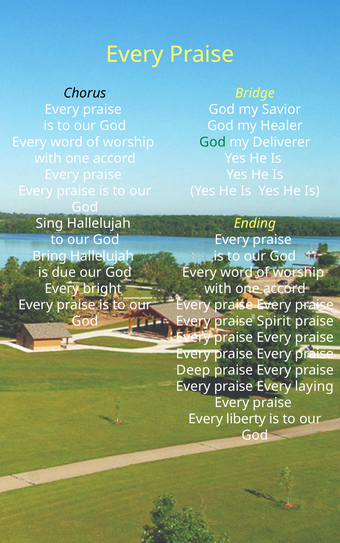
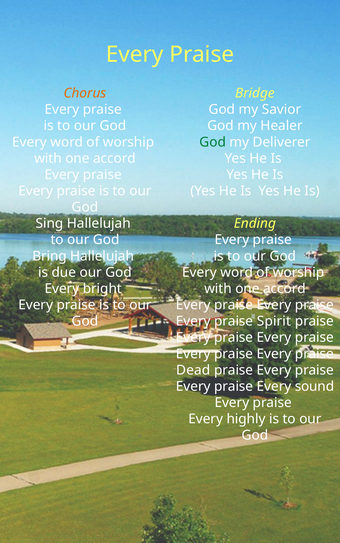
Chorus colour: black -> orange (85, 93)
Deep: Deep -> Dead (193, 371)
laying: laying -> sound (314, 387)
liberty: liberty -> highly (246, 420)
